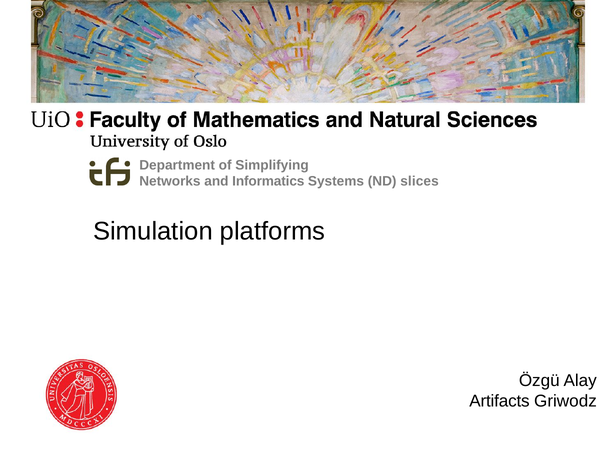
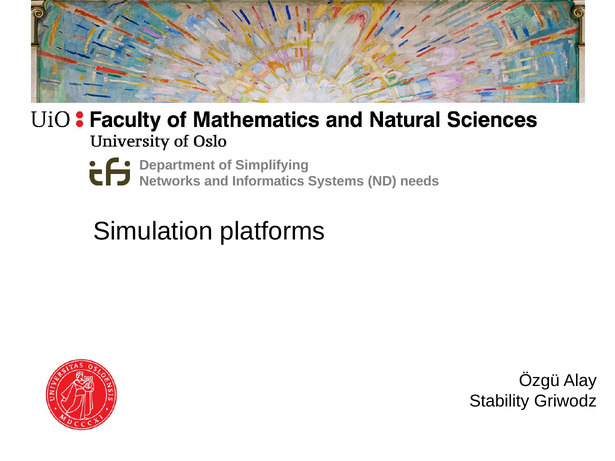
slices: slices -> needs (420, 182)
Artifacts: Artifacts -> Stability (499, 401)
